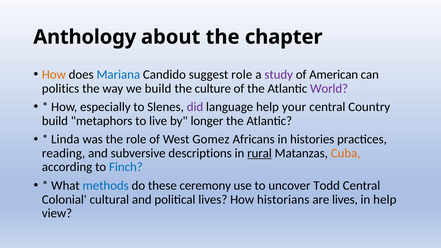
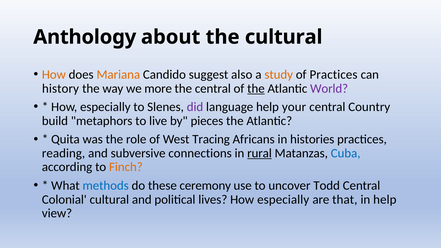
the chapter: chapter -> cultural (284, 37)
Mariana colour: blue -> orange (118, 75)
suggest role: role -> also (242, 75)
study colour: purple -> orange (279, 75)
of American: American -> Practices (334, 75)
politics: politics -> history (61, 88)
we build: build -> more (158, 88)
the culture: culture -> central (213, 88)
the underline: none -> present (256, 88)
longer: longer -> pieces (207, 121)
Linda: Linda -> Quita (65, 139)
Gomez: Gomez -> Tracing (211, 139)
descriptions: descriptions -> connections (200, 153)
Cuba colour: orange -> blue (346, 153)
Finch colour: blue -> orange (126, 167)
lives How historians: historians -> especially (283, 200)
are lives: lives -> that (345, 200)
